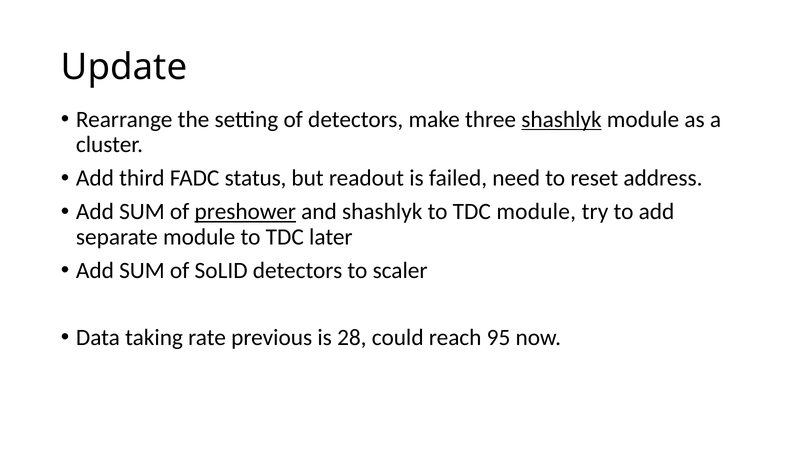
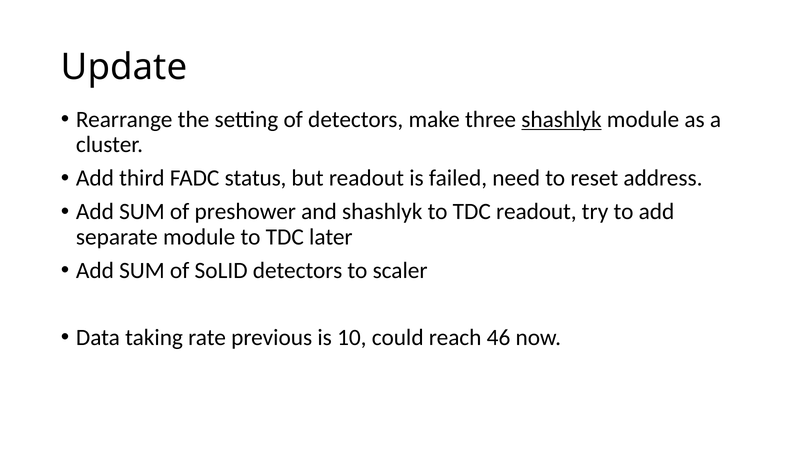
preshower underline: present -> none (245, 212)
TDC module: module -> readout (536, 212)
28: 28 -> 10 (352, 338)
95: 95 -> 46 (499, 338)
